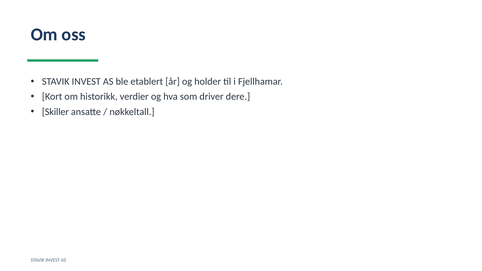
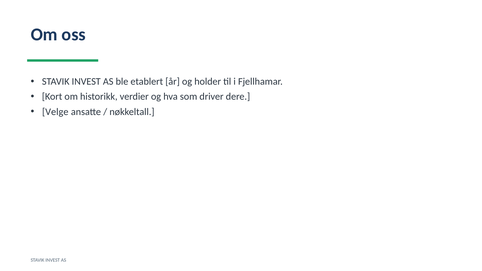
Skiller: Skiller -> Velge (55, 112)
